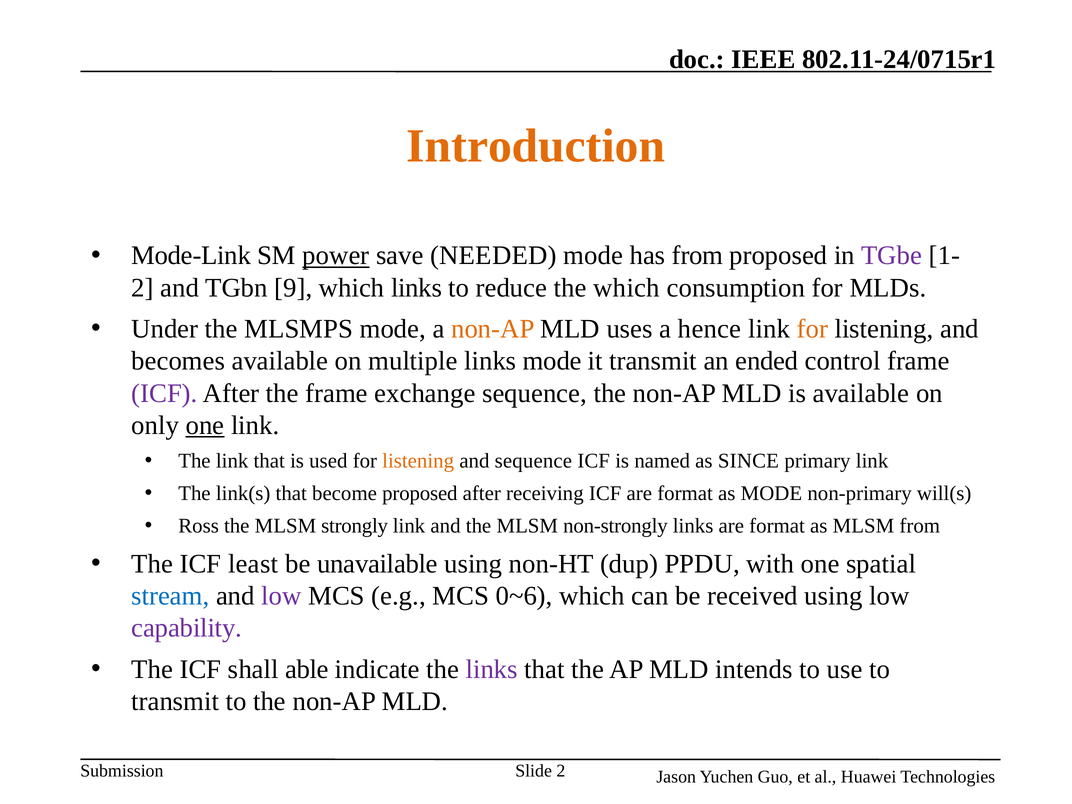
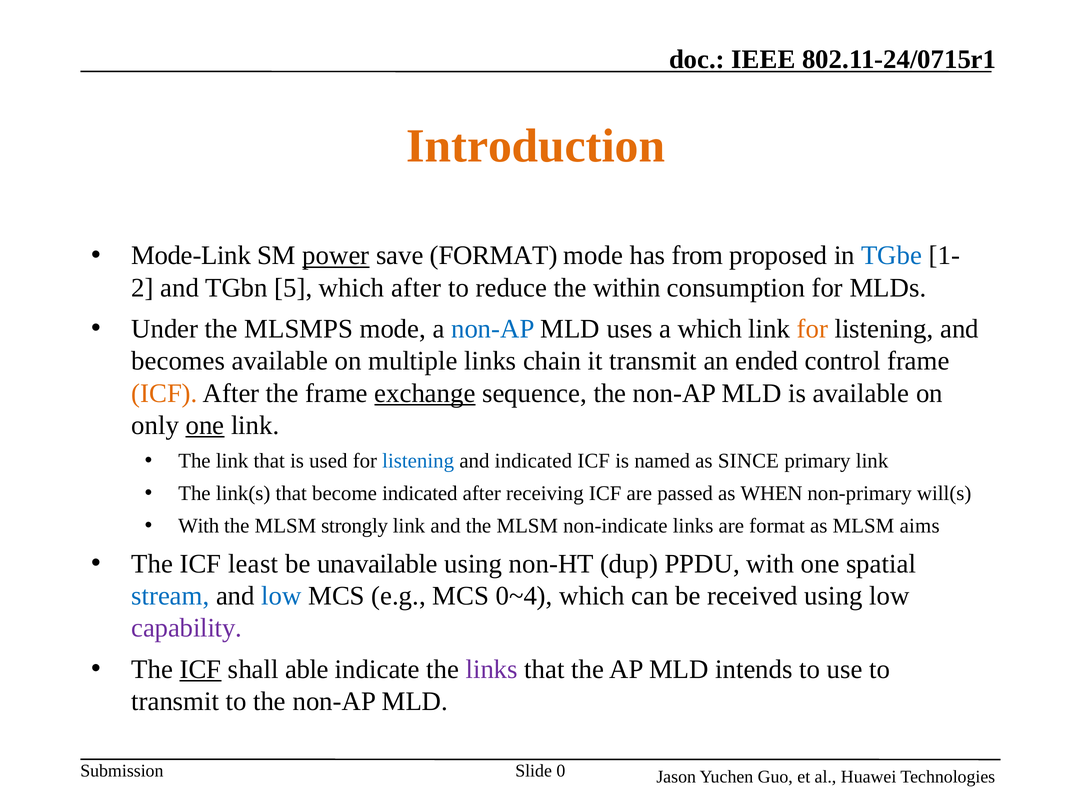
save NEEDED: NEEDED -> FORMAT (494, 256)
TGbe colour: purple -> blue (892, 256)
9: 9 -> 5 (293, 288)
which links: links -> after (416, 288)
the which: which -> within (627, 288)
non-AP colour: orange -> blue (493, 329)
a hence: hence -> which (710, 329)
links mode: mode -> chain (552, 361)
ICF colour: purple -> orange (165, 393)
exchange underline: none -> present (425, 393)
listening colour: orange -> blue (418, 461)
and sequence: sequence -> indicated (533, 461)
become proposed: proposed -> indicated (420, 493)
ICF are format: format -> passed (685, 493)
as MODE: MODE -> WHEN (772, 493)
Ross: Ross -> With (199, 526)
non-strongly: non-strongly -> non-indicate (615, 526)
MLSM from: from -> aims (920, 526)
low colour: purple -> blue (281, 596)
0~6: 0~6 -> 0~4 (524, 596)
ICF underline: none -> present (200, 669)
Slide 2: 2 -> 0 (561, 771)
